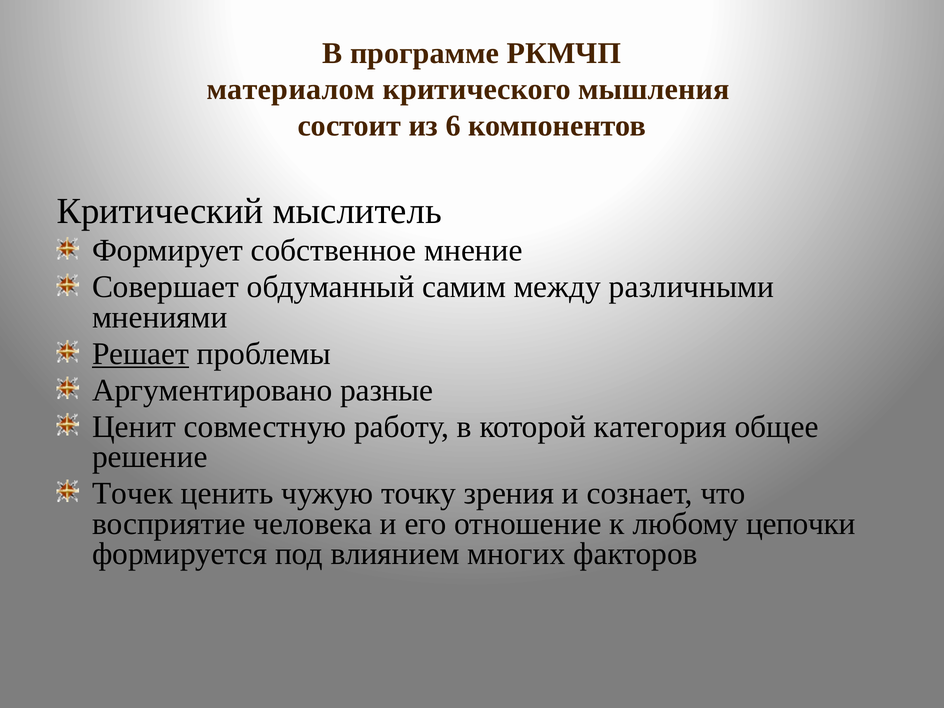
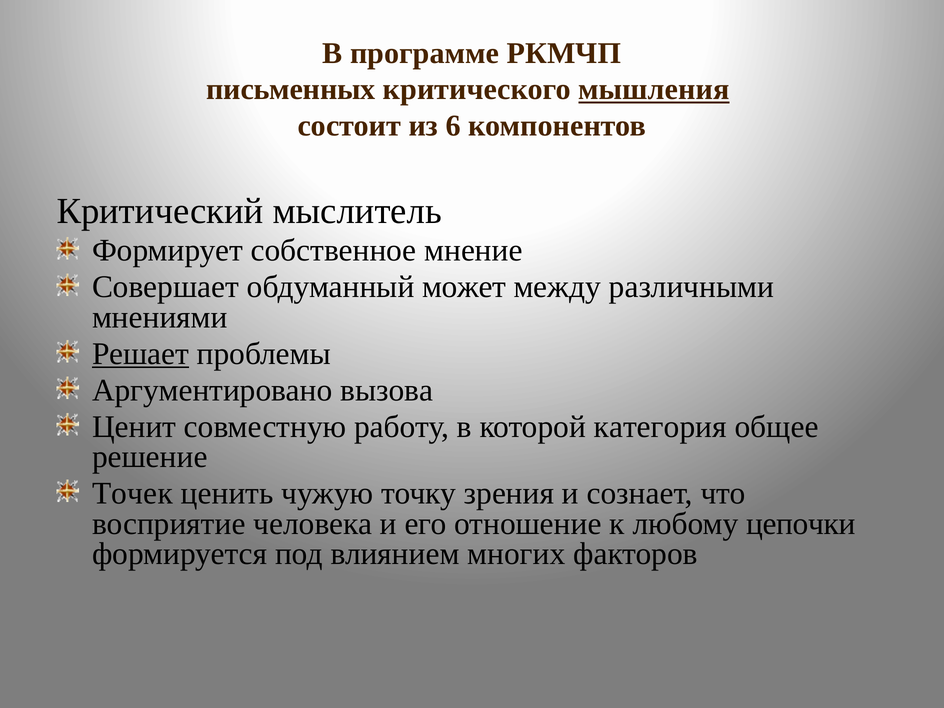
материалом: материалом -> письменных (291, 89)
мышления underline: none -> present (654, 89)
самим: самим -> может (464, 287)
разные: разные -> вызова (387, 390)
